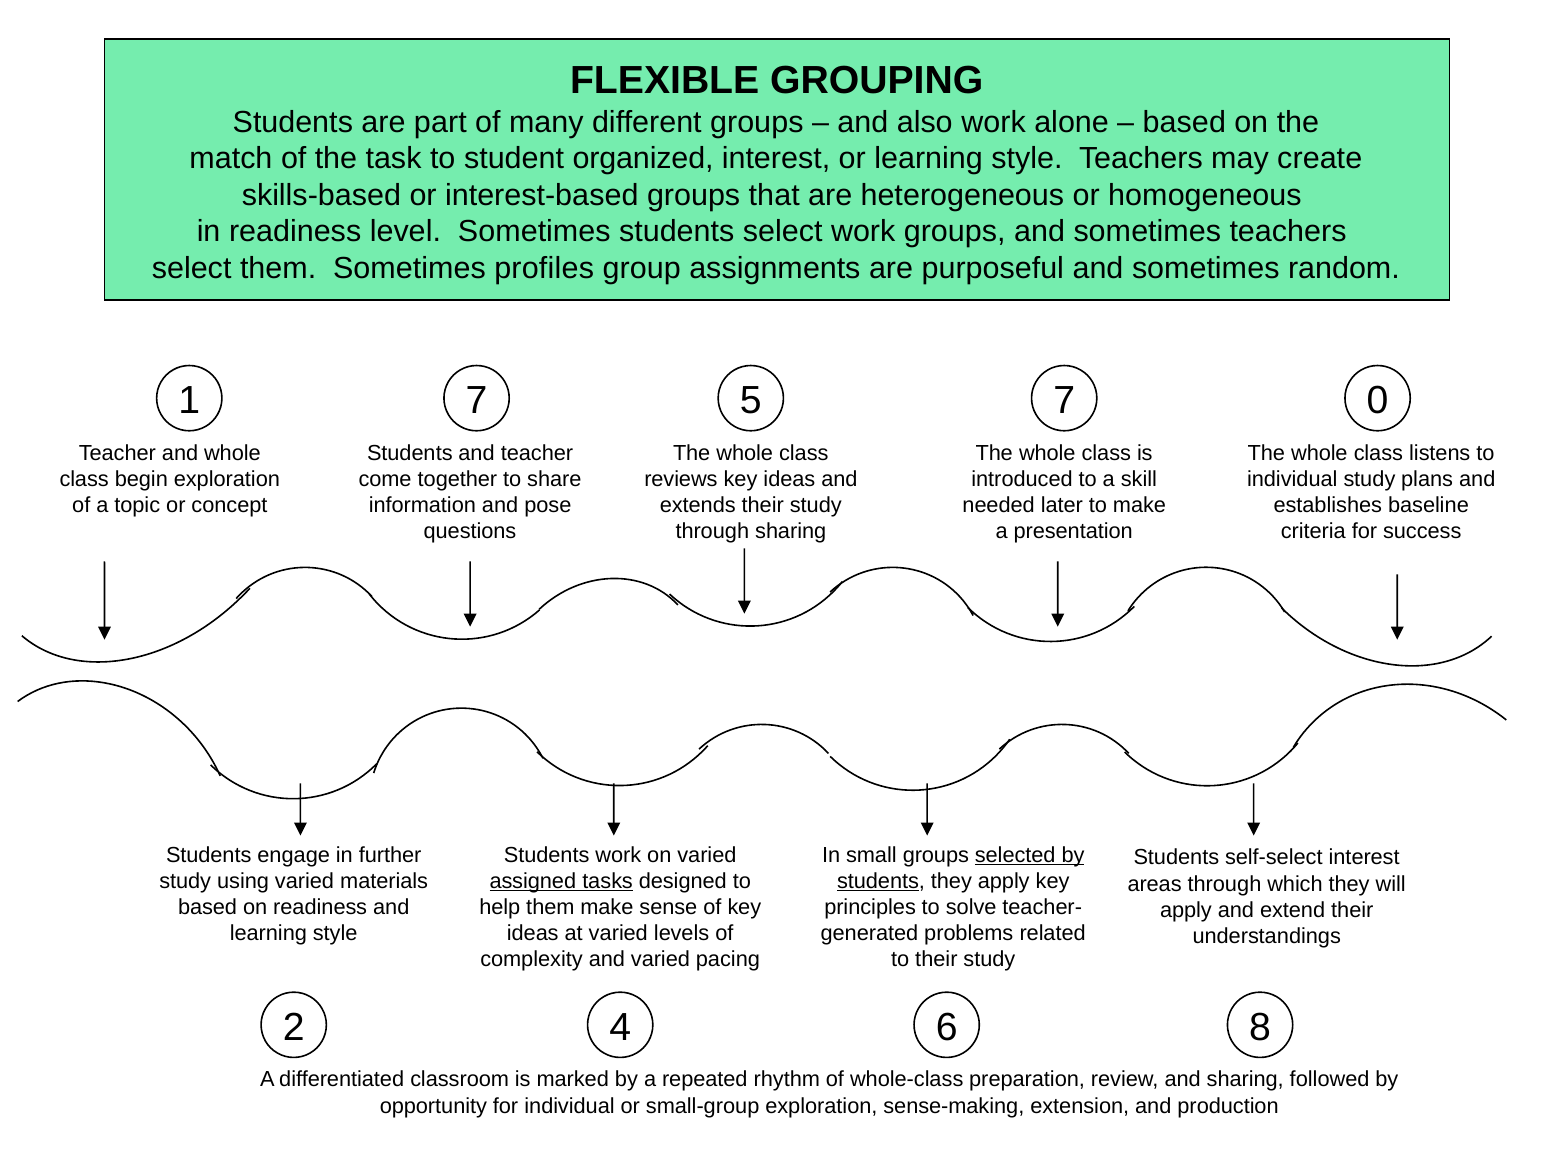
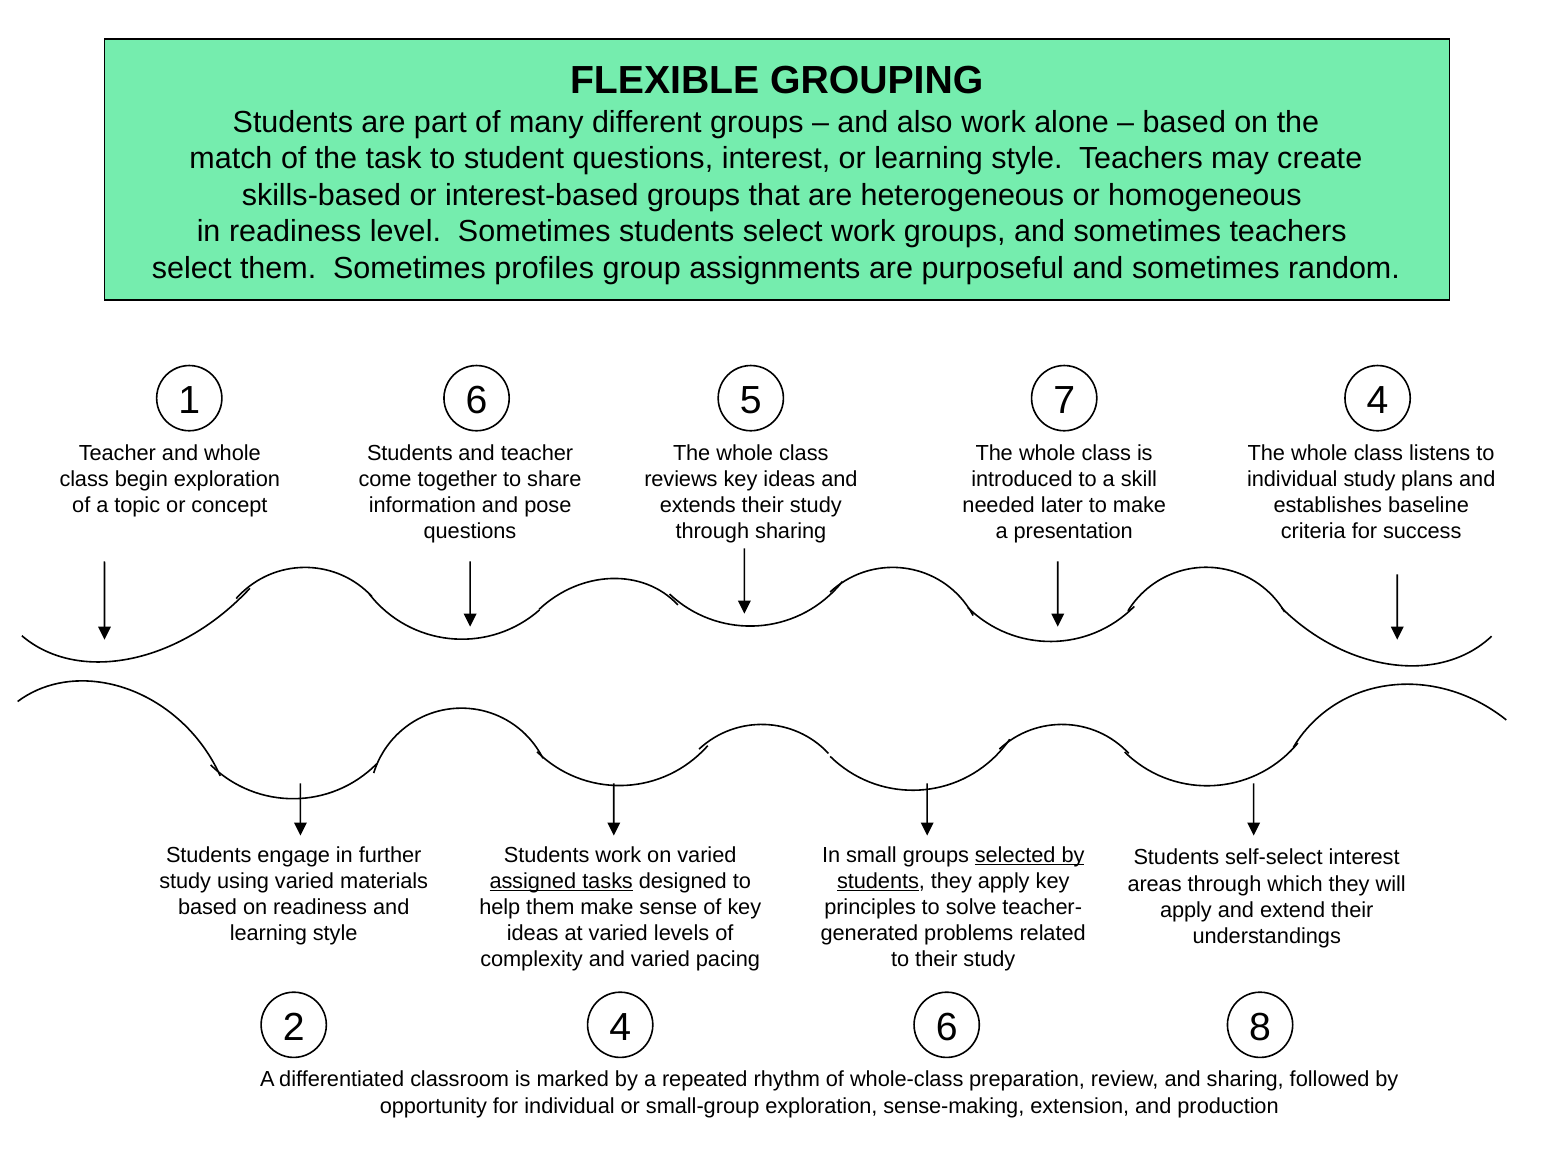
student organized: organized -> questions (643, 159)
1 7: 7 -> 6 (477, 401)
7 0: 0 -> 4 (1378, 401)
